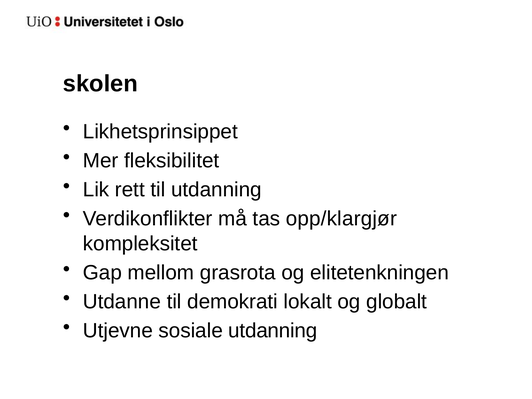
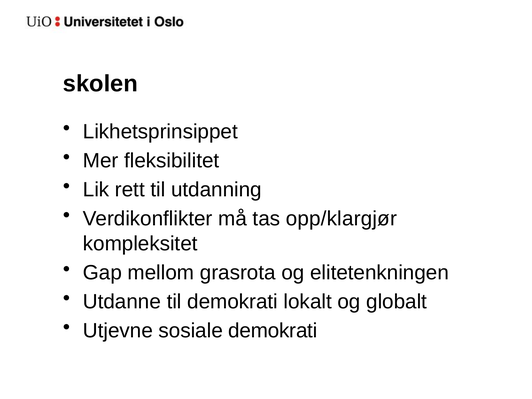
sosiale utdanning: utdanning -> demokrati (273, 331)
